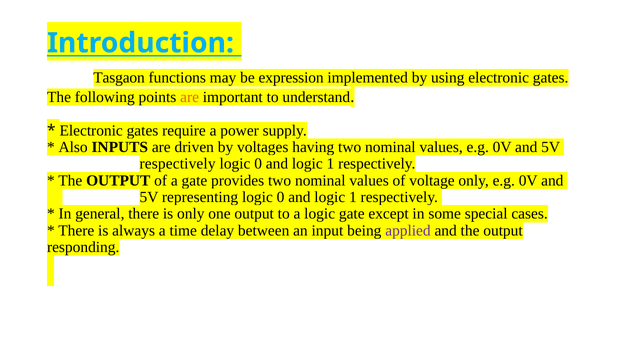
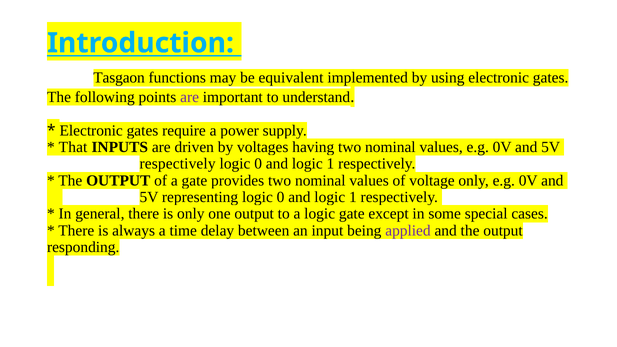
expression: expression -> equivalent (291, 78)
are colour: orange -> purple (190, 97)
Also: Also -> That (73, 147)
